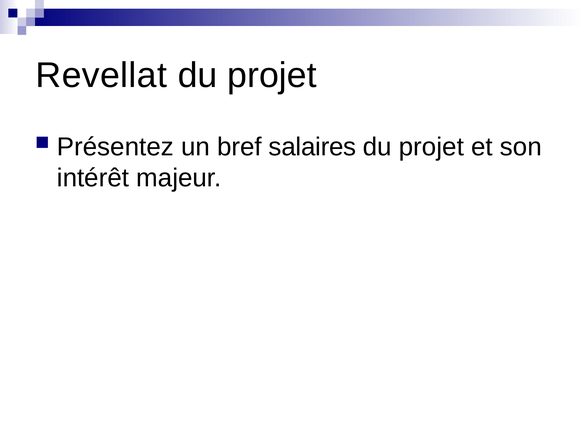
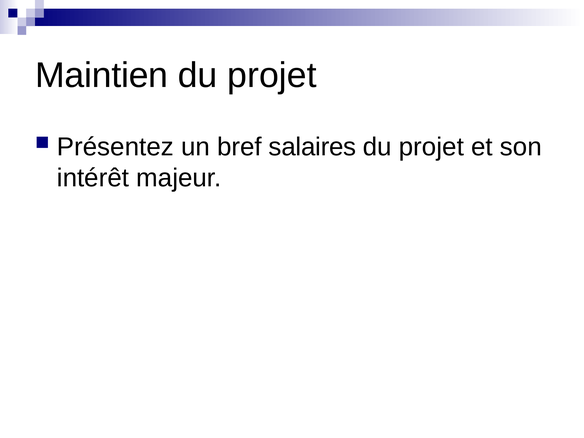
Revellat: Revellat -> Maintien (102, 75)
